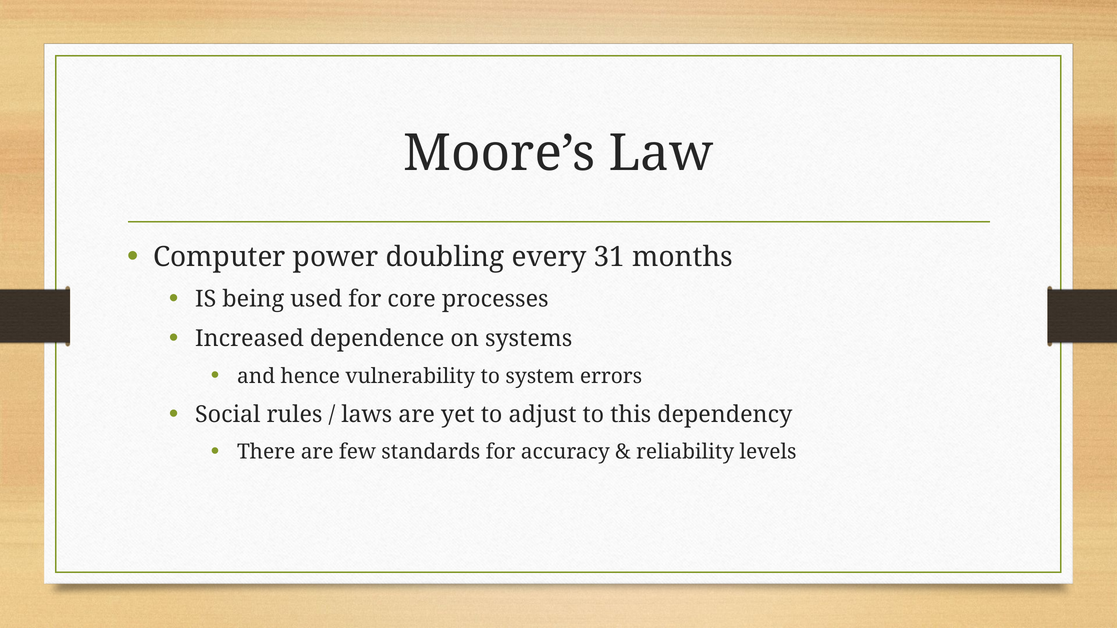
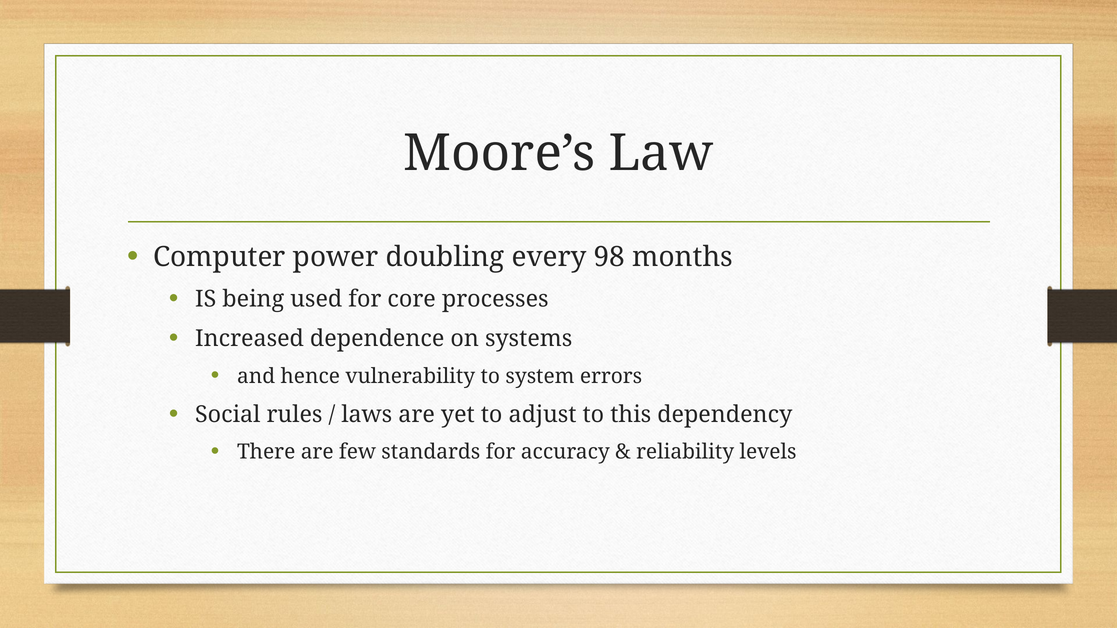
31: 31 -> 98 (609, 257)
